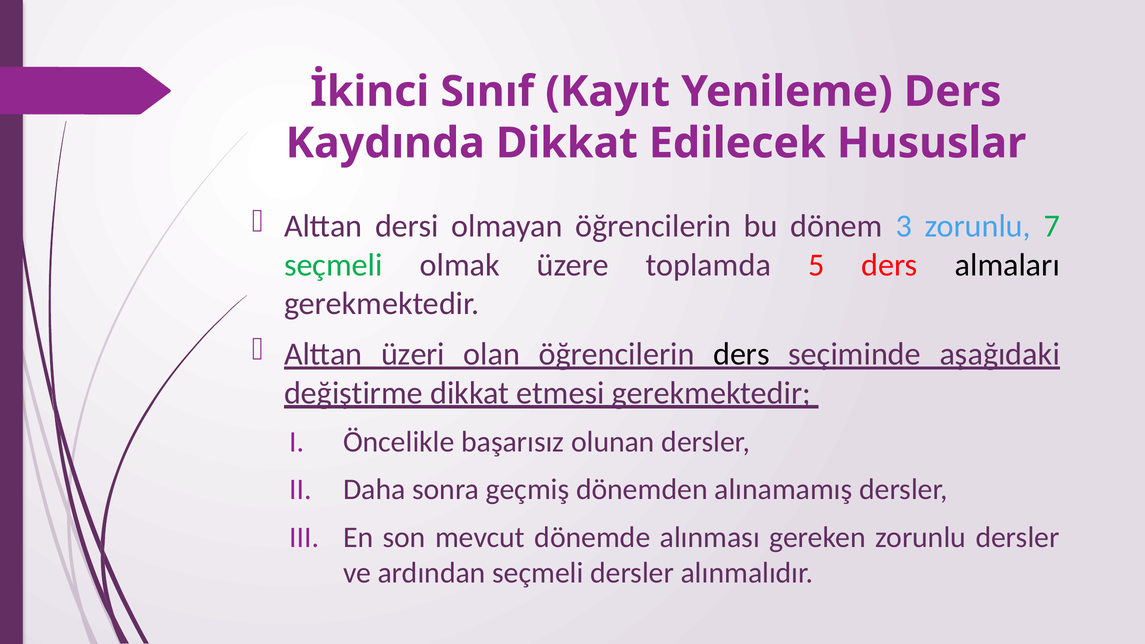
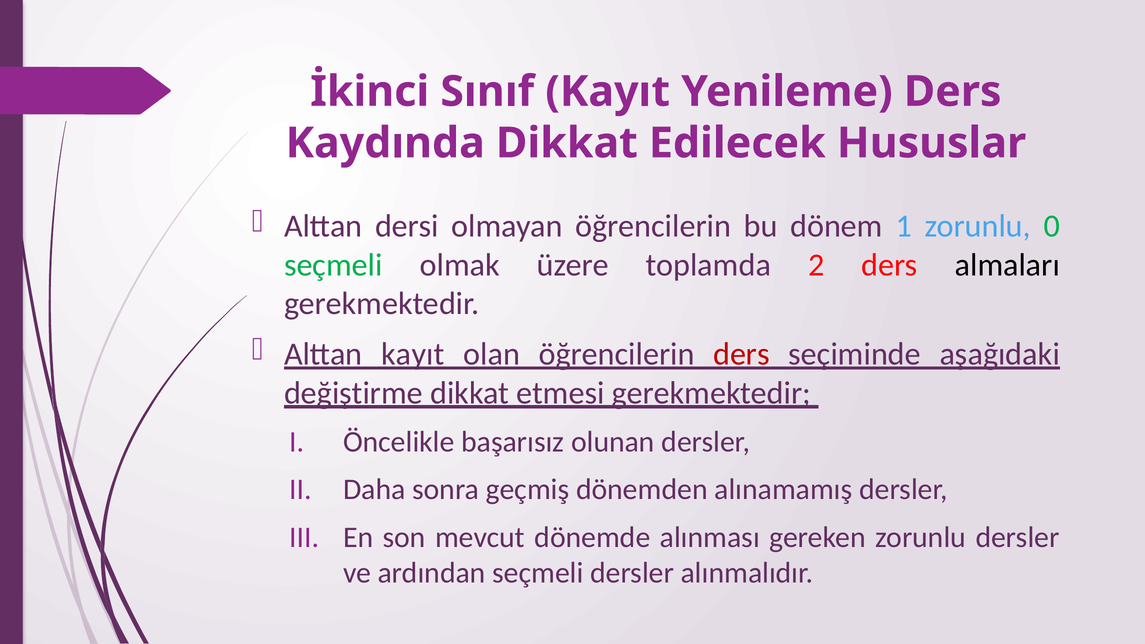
3: 3 -> 1 (904, 226)
7: 7 -> 0 (1052, 226)
5: 5 -> 2 (816, 265)
Alttan üzeri: üzeri -> kayıt (413, 354)
ders colour: black -> red (741, 354)
